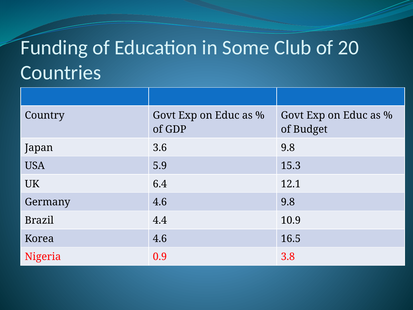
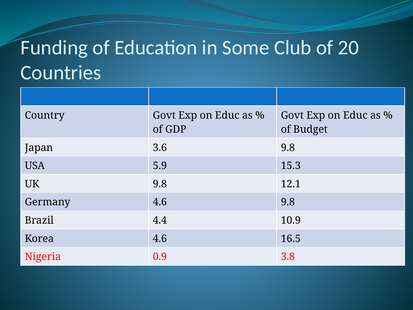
UK 6.4: 6.4 -> 9.8 (160, 184)
